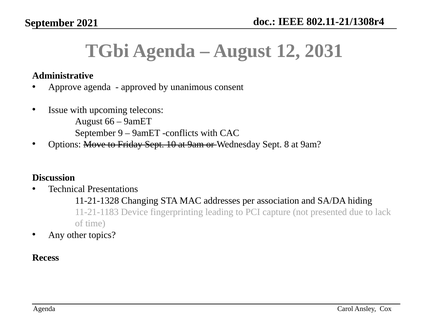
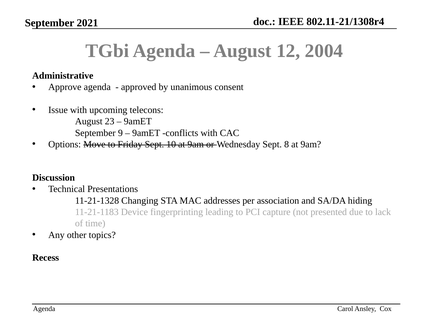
2031: 2031 -> 2004 (324, 51)
66: 66 -> 23 (110, 121)
